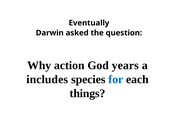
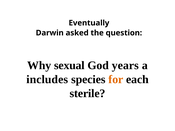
action: action -> sexual (69, 66)
for colour: blue -> orange (116, 80)
things: things -> sterile (88, 94)
